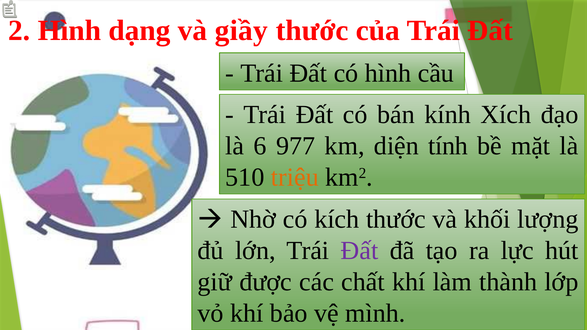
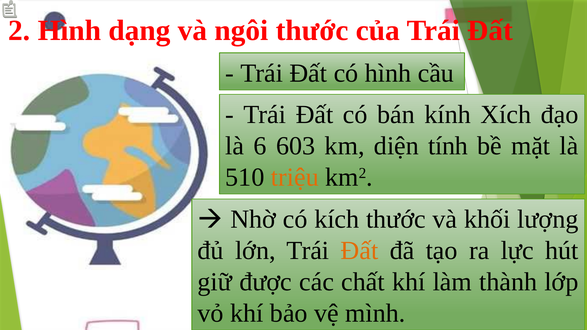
giầy: giầy -> ngôi (241, 30)
977: 977 -> 603 (296, 146)
Đất colour: purple -> orange (359, 251)
